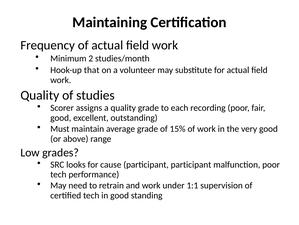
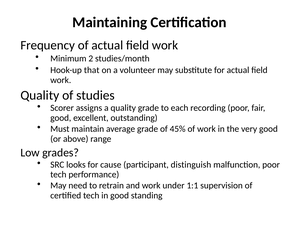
15%: 15% -> 45% (178, 128)
participant participant: participant -> distinguish (191, 164)
